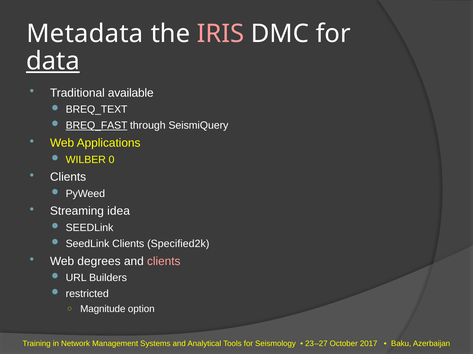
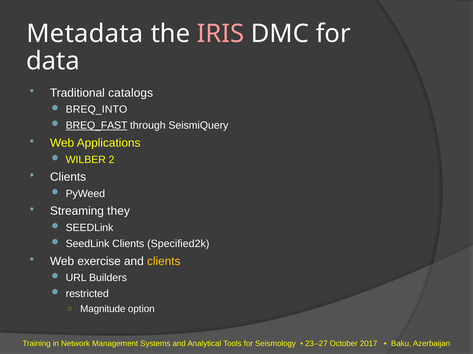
data underline: present -> none (53, 61)
available: available -> catalogs (131, 93)
BREQ_TEXT: BREQ_TEXT -> BREQ_INTO (96, 110)
0: 0 -> 2 (112, 160)
idea: idea -> they (119, 211)
degrees: degrees -> exercise (99, 262)
clients colour: pink -> yellow (164, 262)
